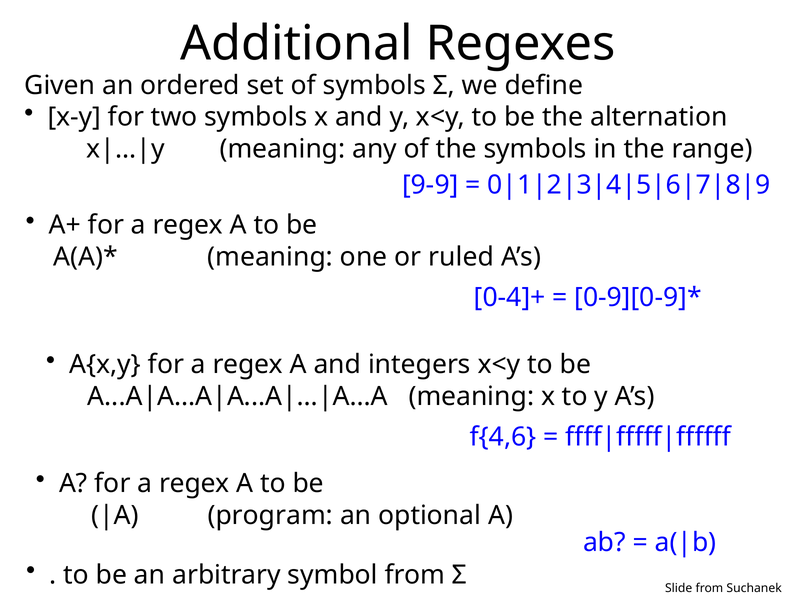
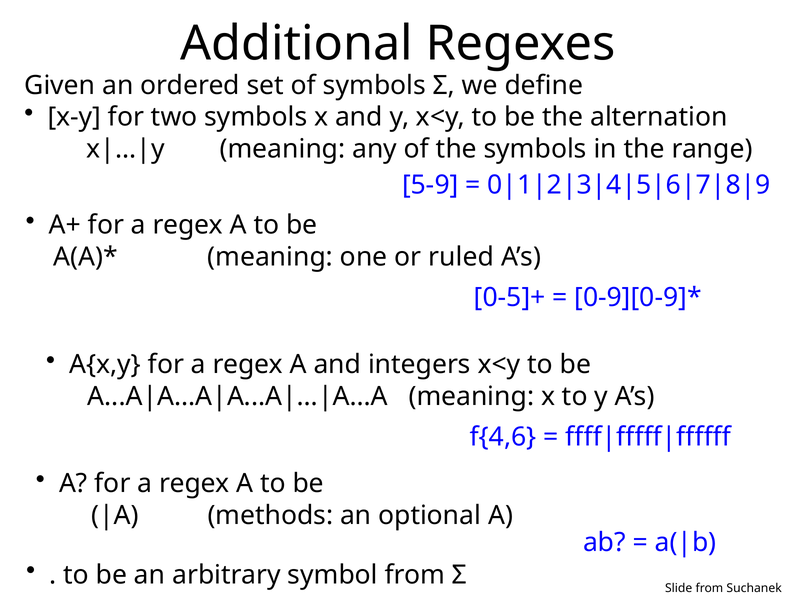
9-9: 9-9 -> 5-9 (430, 185)
0-4]+: 0-4]+ -> 0-5]+ (510, 298)
program: program -> methods (270, 516)
